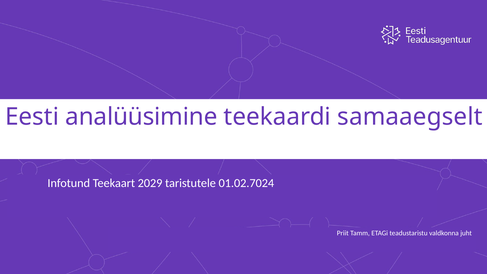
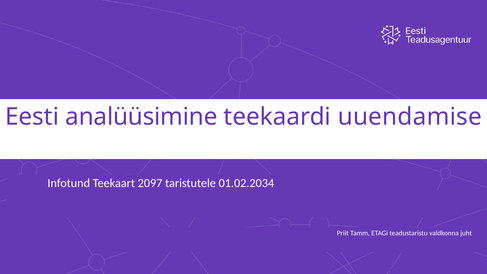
samaaegselt: samaaegselt -> uuendamise (410, 117)
2029: 2029 -> 2097 (150, 183)
01.02.7024: 01.02.7024 -> 01.02.2034 (246, 183)
